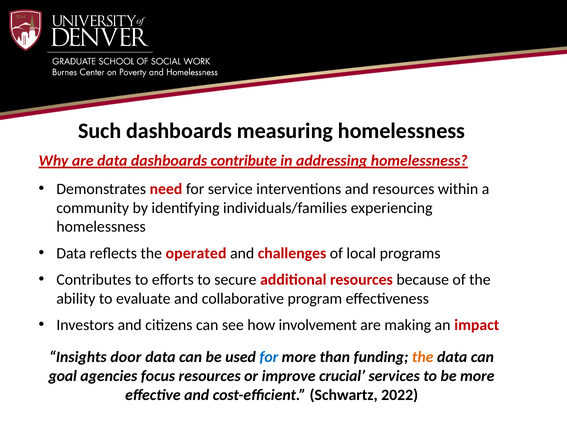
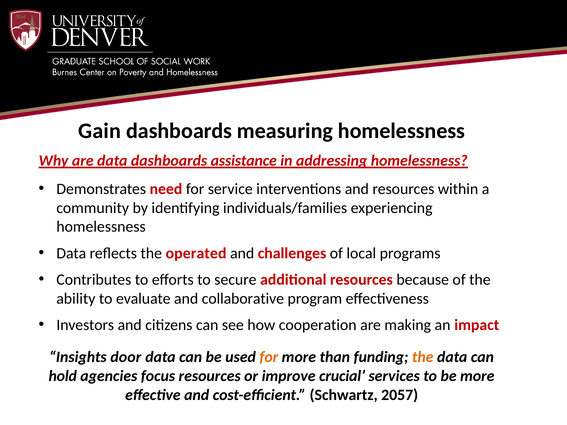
Such: Such -> Gain (100, 131)
contribute: contribute -> assistance (244, 161)
involvement: involvement -> cooperation (318, 325)
for colour: blue -> orange (269, 357)
goal: goal -> hold (63, 376)
2022: 2022 -> 2057 (400, 395)
